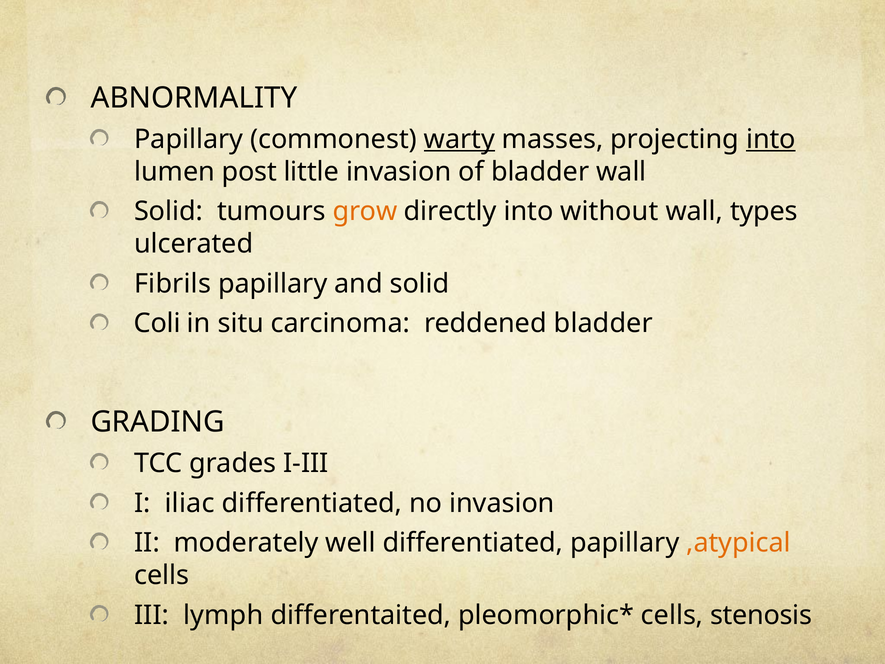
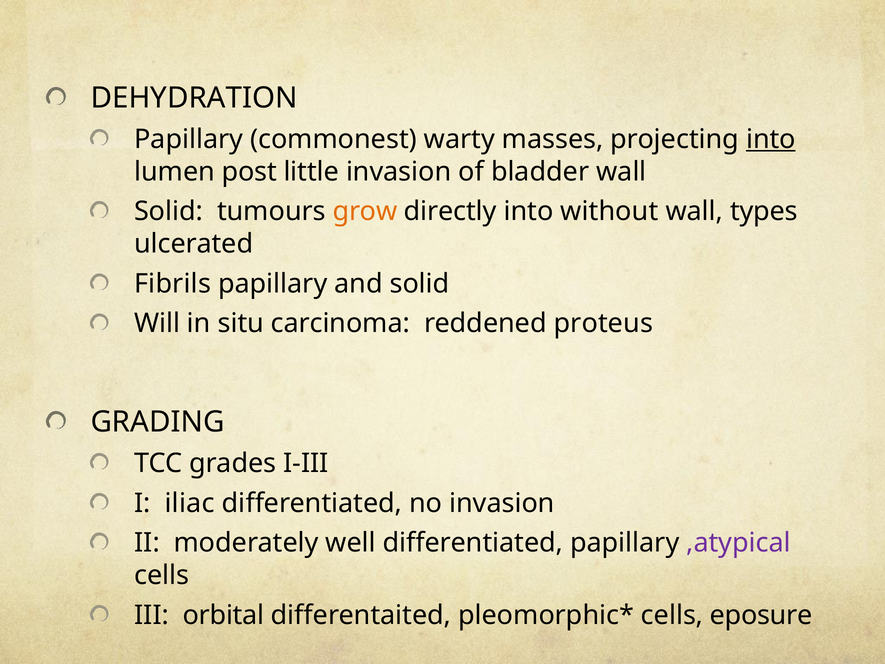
ABNORMALITY: ABNORMALITY -> DEHYDRATION (194, 98)
warty underline: present -> none (459, 139)
Coli: Coli -> Will (157, 323)
reddened bladder: bladder -> proteus (603, 323)
,atypical colour: orange -> purple (739, 543)
lymph: lymph -> orbital (224, 615)
stenosis: stenosis -> eposure (761, 615)
